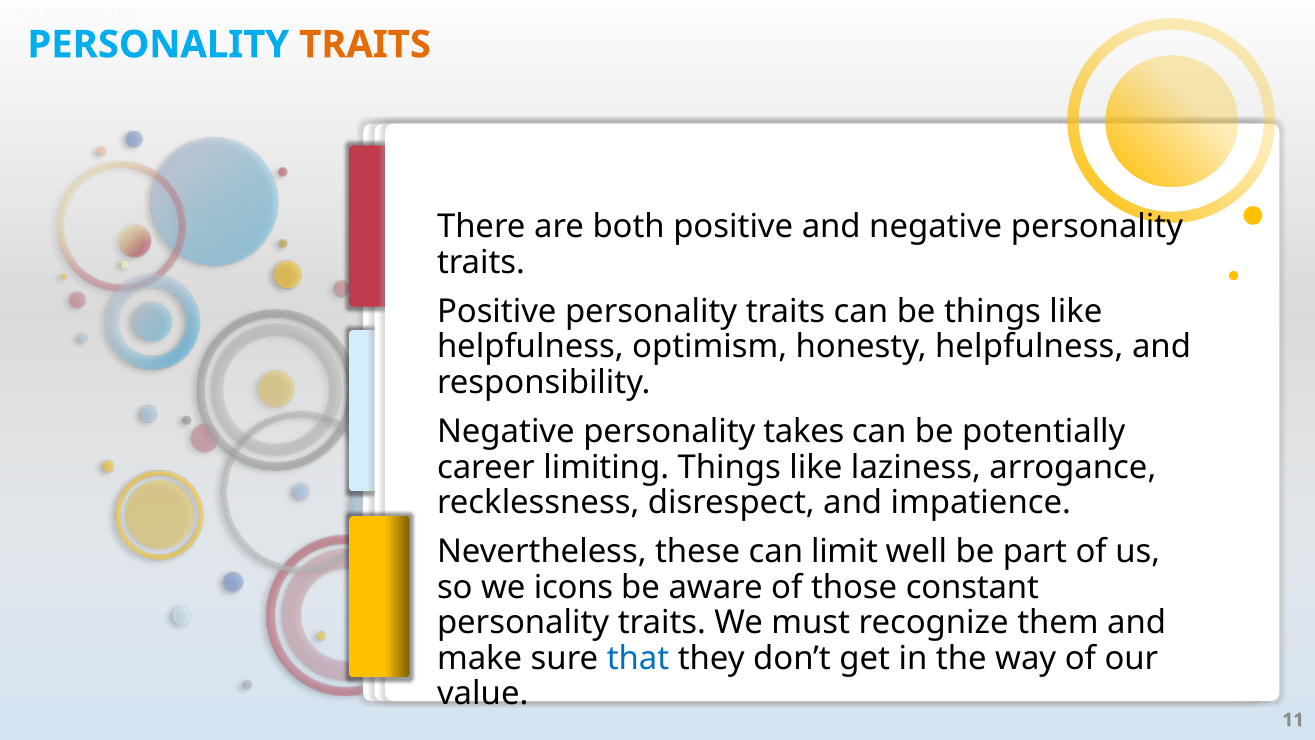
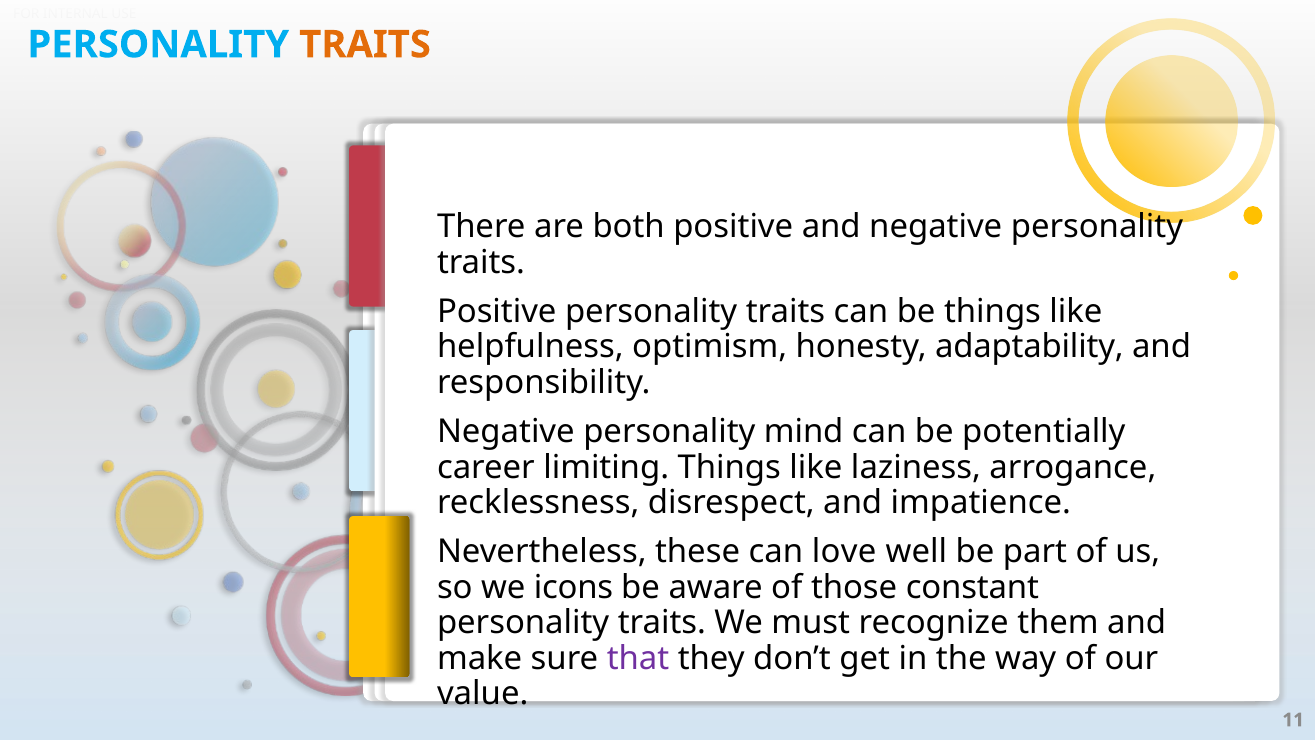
honesty helpfulness: helpfulness -> adaptability (1029, 347)
takes: takes -> mind (804, 432)
limit: limit -> love (844, 552)
that colour: blue -> purple (638, 658)
